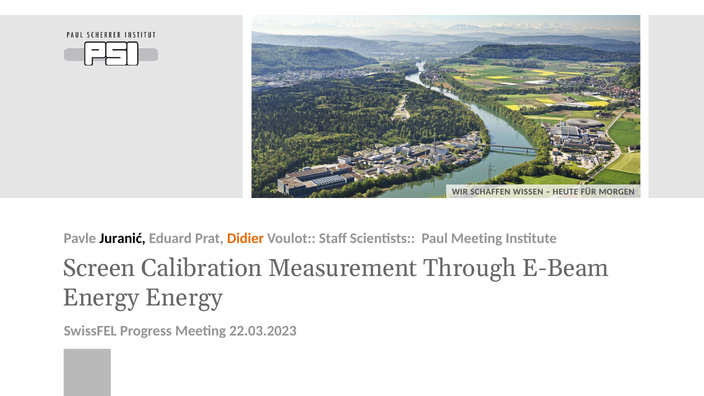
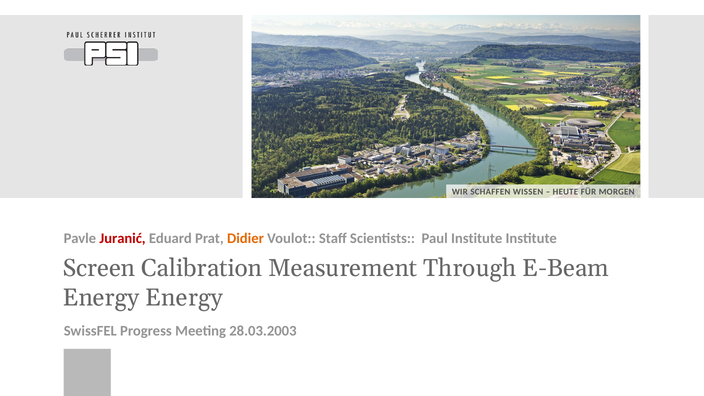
Juranić colour: black -> red (123, 238)
Paul Meeting: Meeting -> Institute (477, 238)
22.03.2023: 22.03.2023 -> 28.03.2003 (263, 331)
